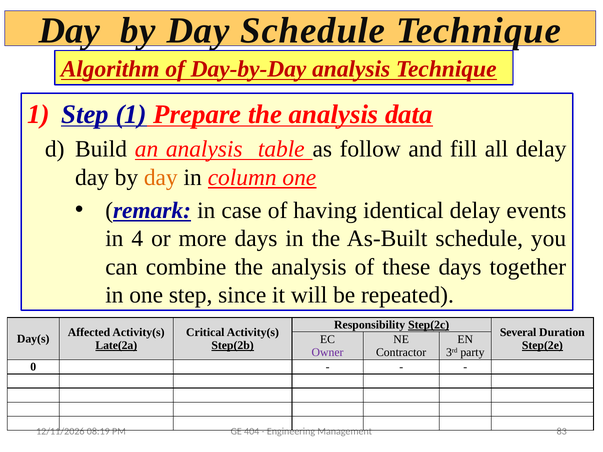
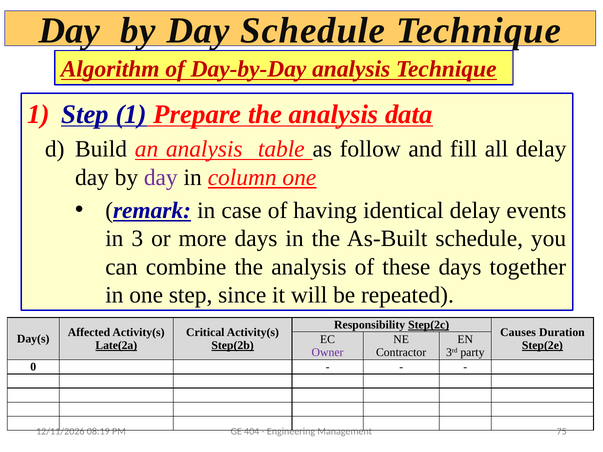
day colour: orange -> purple (161, 177)
4: 4 -> 3 (137, 239)
Several: Several -> Causes (518, 333)
83: 83 -> 75 (562, 432)
